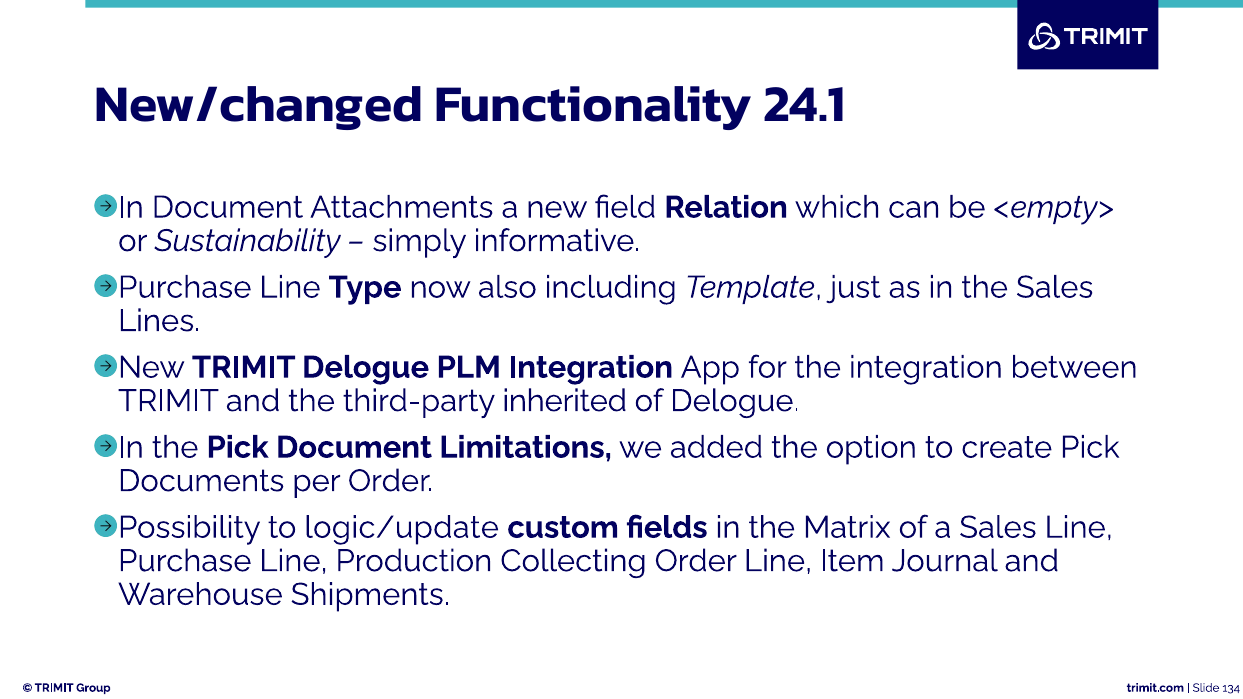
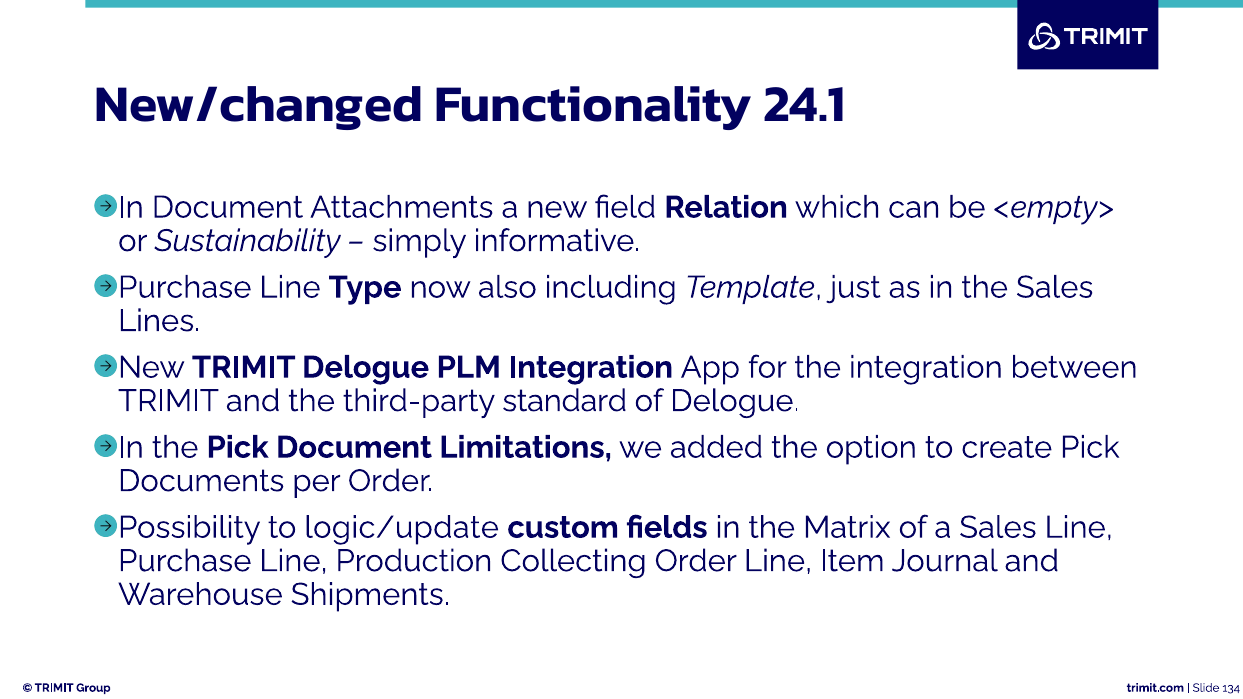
inherited: inherited -> standard (565, 401)
